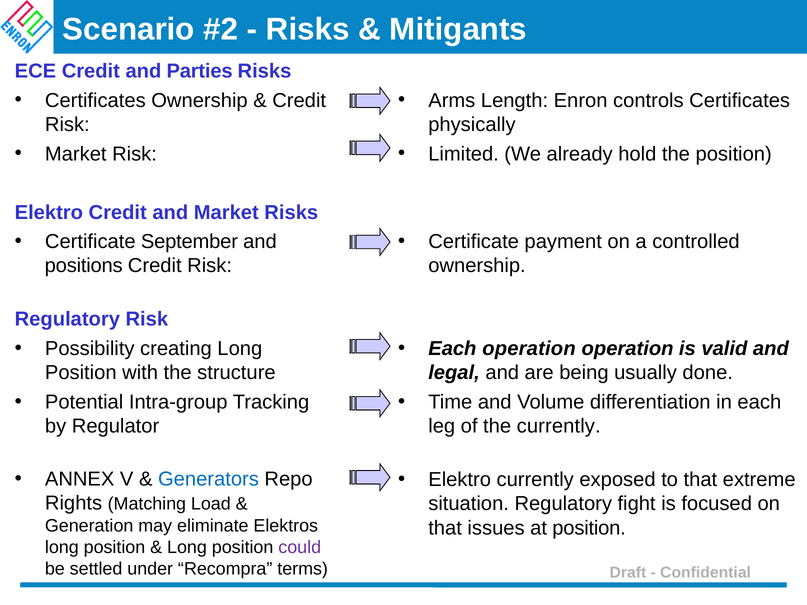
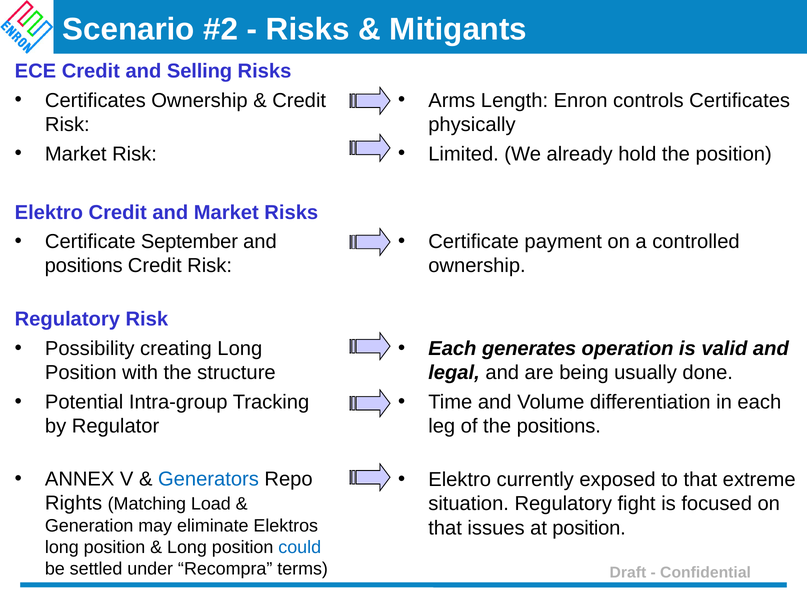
Parties: Parties -> Selling (200, 71)
Each operation: operation -> generates (529, 349)
the currently: currently -> positions (559, 426)
could colour: purple -> blue (300, 548)
